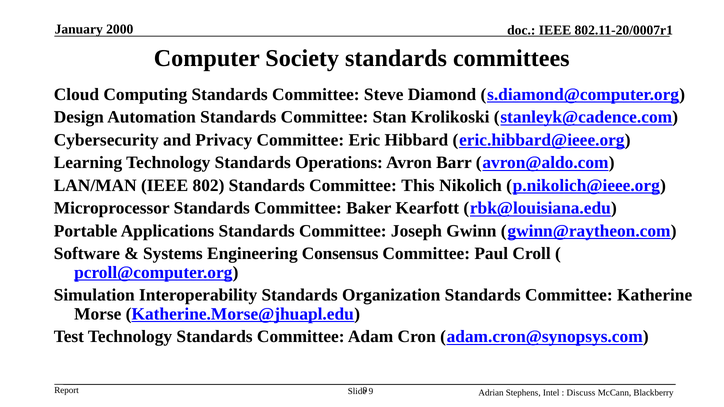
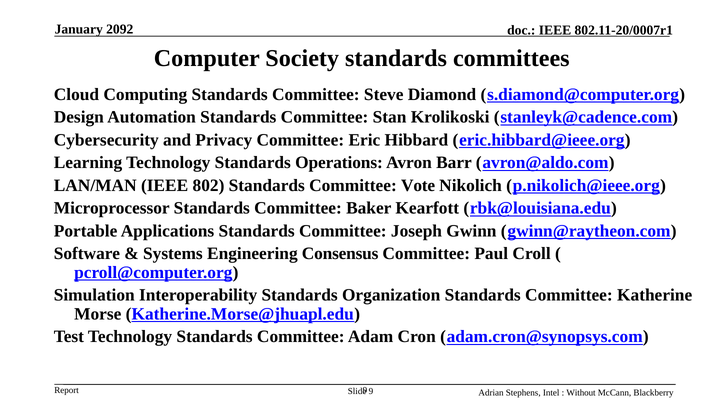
2000: 2000 -> 2092 (120, 29)
This: This -> Vote (418, 186)
Discuss: Discuss -> Without (581, 393)
